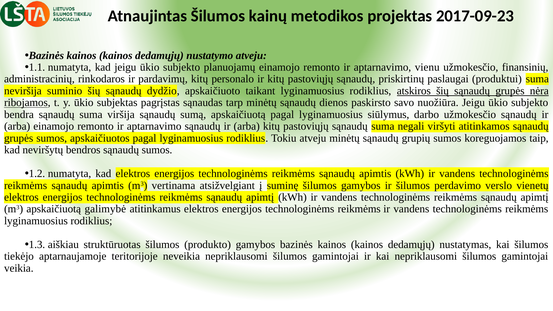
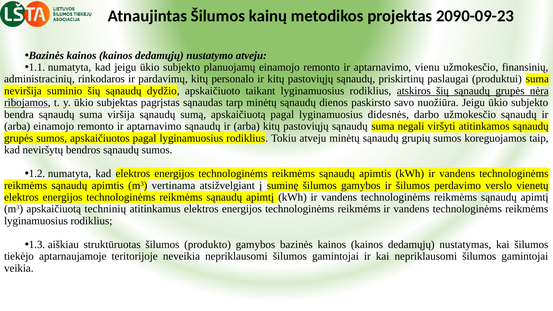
2017-09-23: 2017-09-23 -> 2090-09-23 (475, 16)
siūlymus: siūlymus -> didesnės (388, 115)
galimybė: galimybė -> techninių (105, 209)
